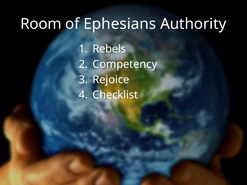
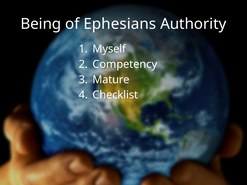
Room: Room -> Being (41, 24)
Rebels: Rebels -> Myself (109, 49)
Rejoice: Rejoice -> Mature (111, 80)
